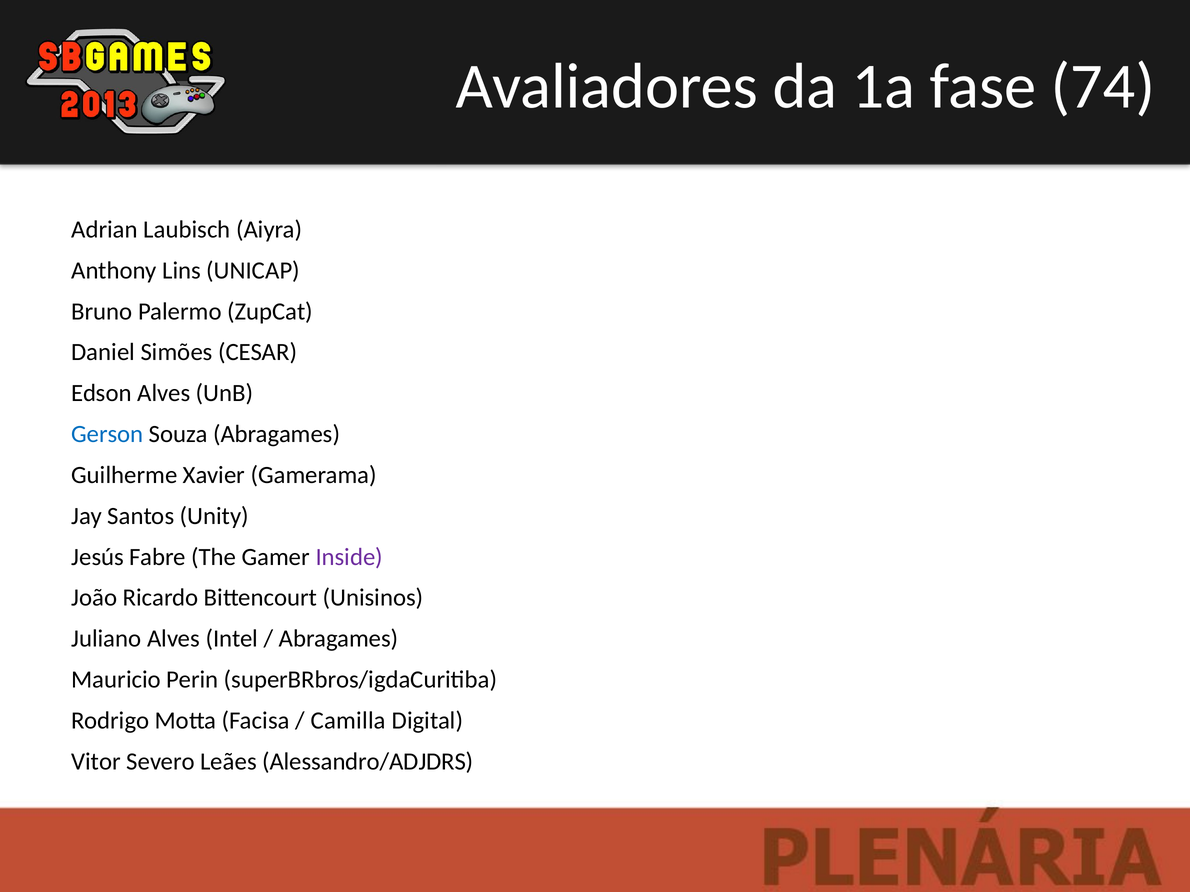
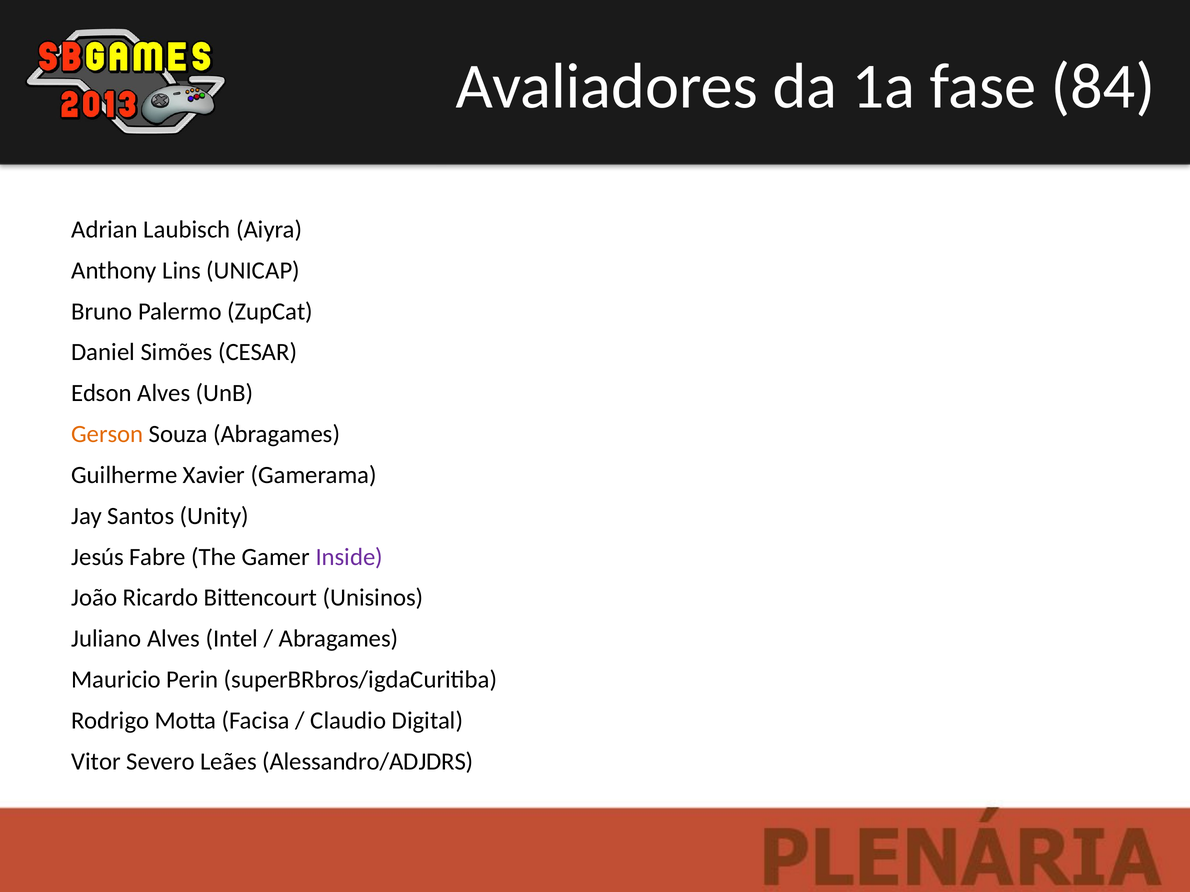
74: 74 -> 84 (1103, 86)
Gerson colour: blue -> orange (107, 434)
Camilla: Camilla -> Claudio (348, 721)
